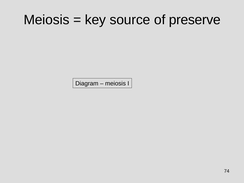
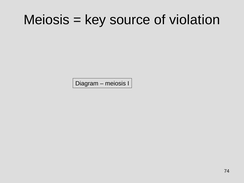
preserve: preserve -> violation (195, 20)
